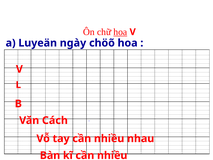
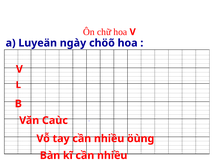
hoa underline: present -> none (120, 32)
Cách: Cách -> Caùc (55, 120)
nhau: nhau -> öùng (141, 138)
